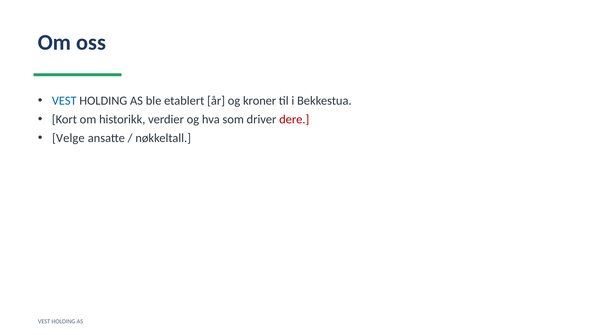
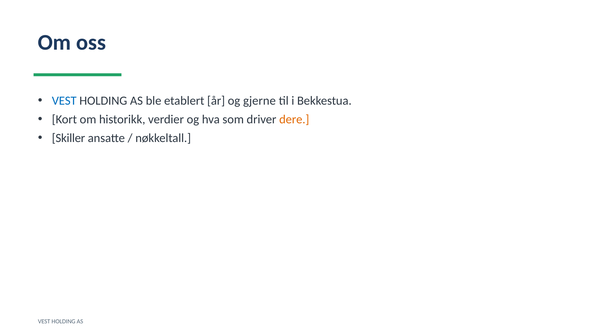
kroner: kroner -> gjerne (259, 101)
dere colour: red -> orange (294, 120)
Velge: Velge -> Skiller (68, 138)
